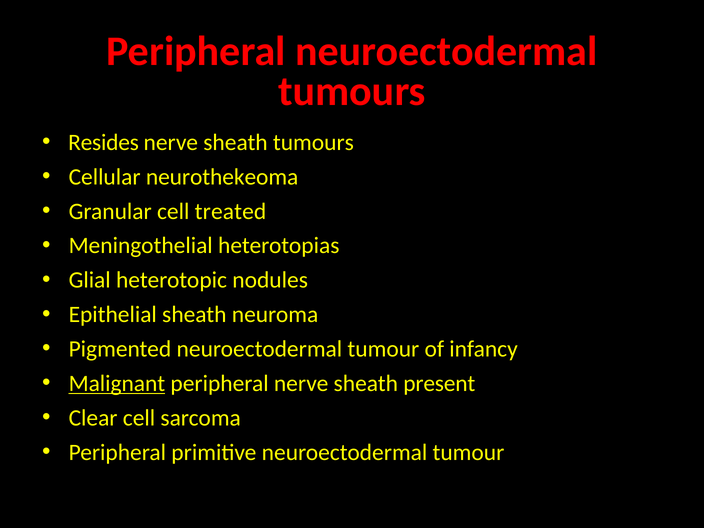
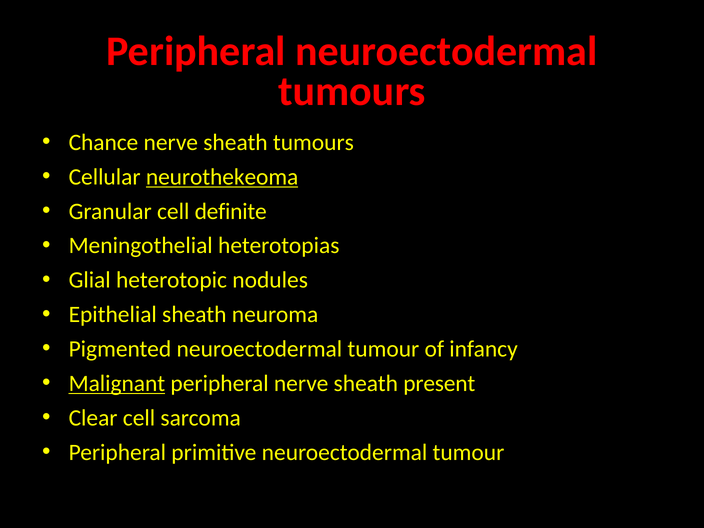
Resides: Resides -> Chance (103, 142)
neurothekeoma underline: none -> present (222, 177)
treated: treated -> definite (231, 211)
